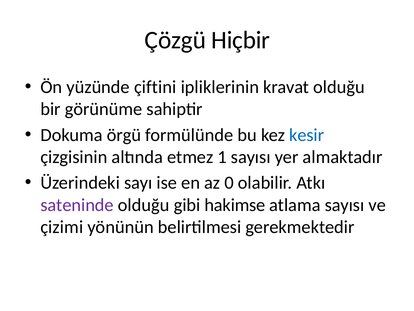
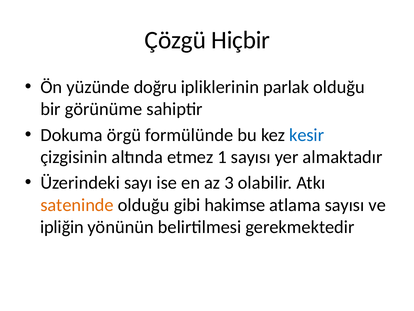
çiftini: çiftini -> doğru (155, 87)
kravat: kravat -> parlak (286, 87)
0: 0 -> 3 (229, 183)
sateninde colour: purple -> orange (77, 205)
çizimi: çizimi -> ipliğin (62, 227)
